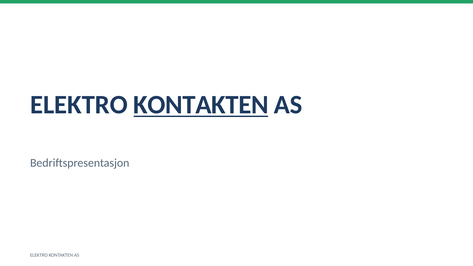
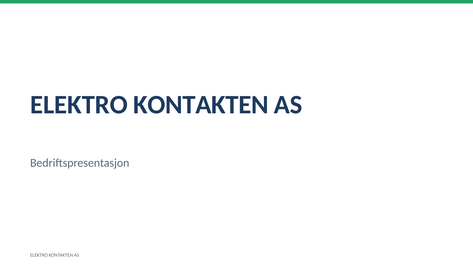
KONTAKTEN underline: present -> none (201, 105)
